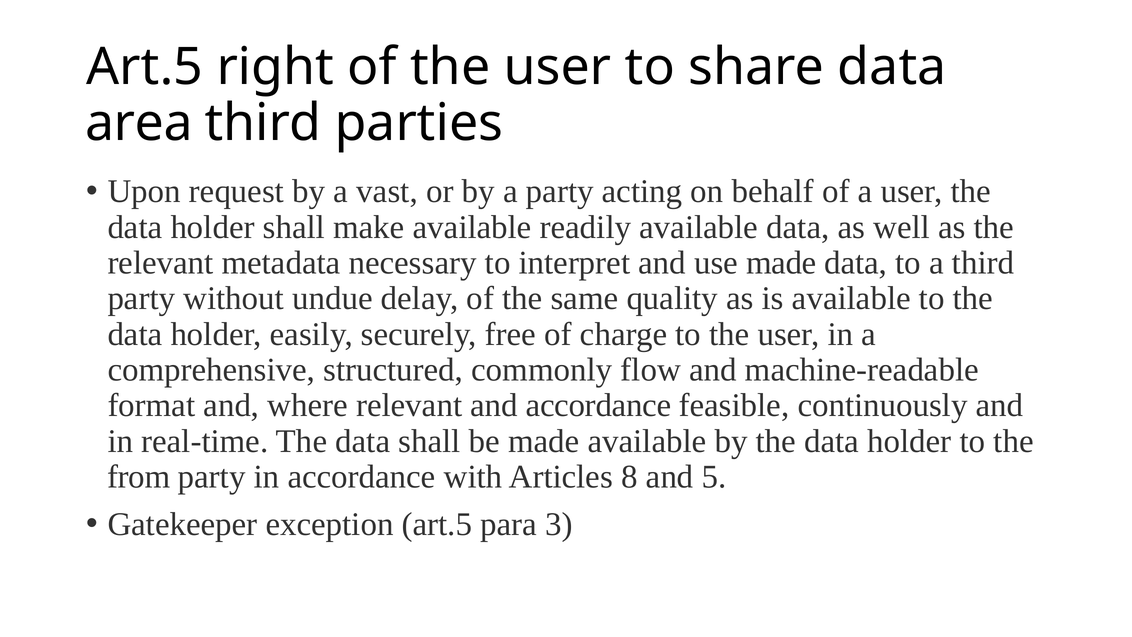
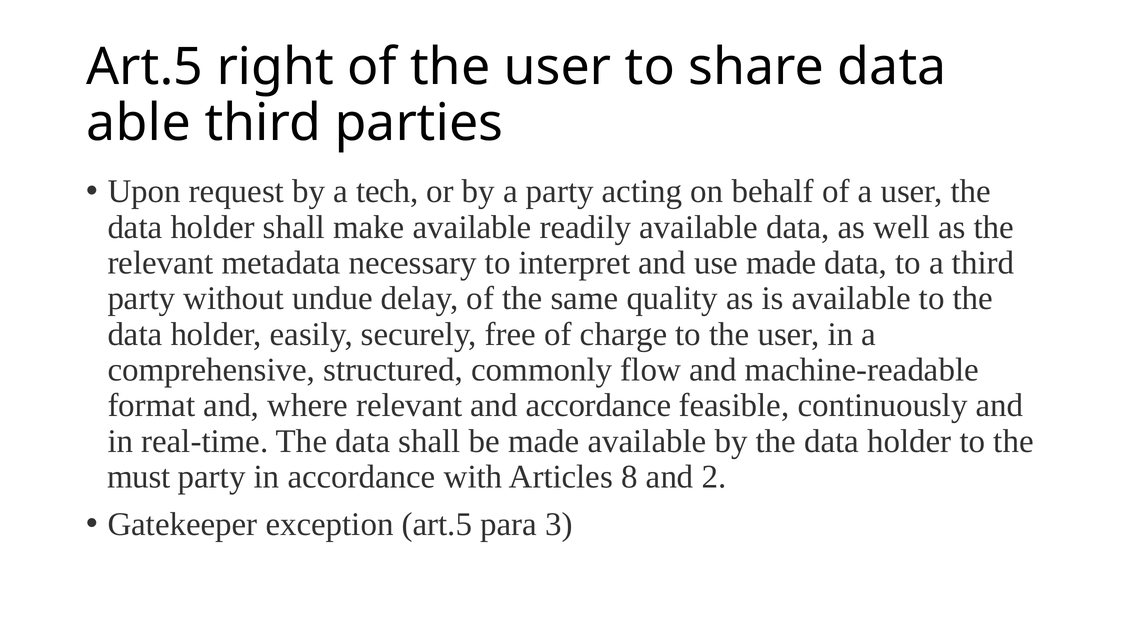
area: area -> able (139, 123)
vast: vast -> tech (387, 191)
from: from -> must (139, 477)
5: 5 -> 2 (714, 477)
